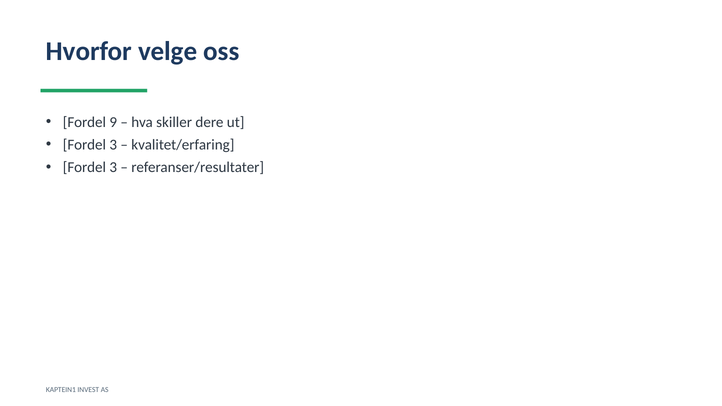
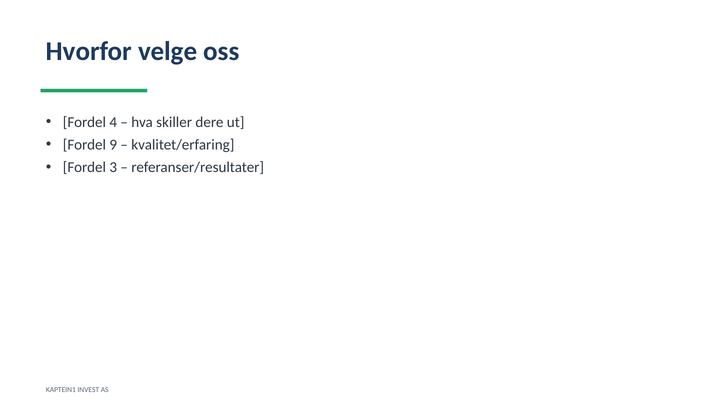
9: 9 -> 4 (113, 122)
3: 3 -> 9 (113, 145)
